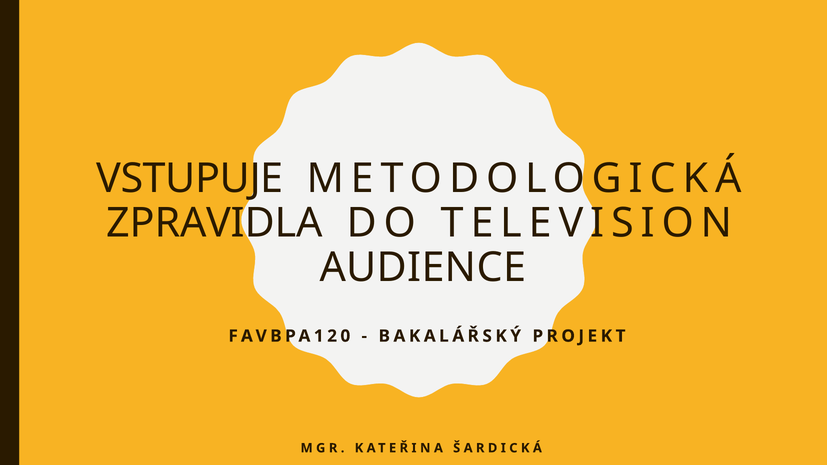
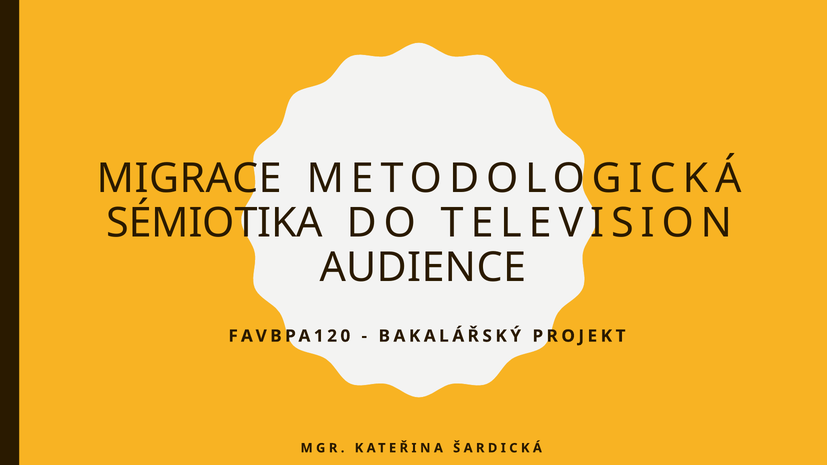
VSTUPUJE: VSTUPUJE -> MIGRACE (189, 179)
ZPRAVIDLA: ZPRAVIDLA -> SÉMIOTIKA (215, 223)
